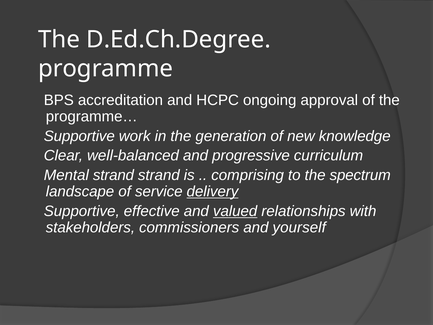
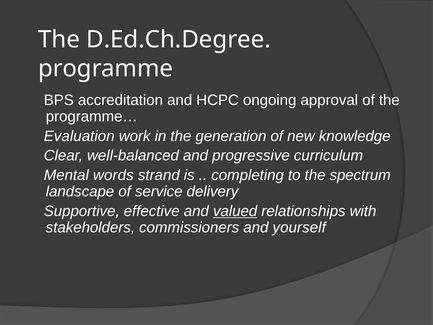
Supportive: Supportive -> Evaluation (79, 136)
Mental strand: strand -> words (113, 175)
comprising: comprising -> completing (248, 175)
delivery underline: present -> none (213, 191)
